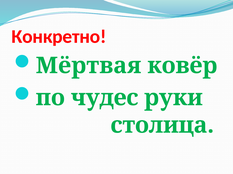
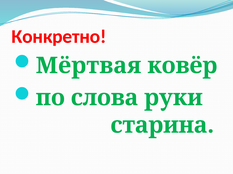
чудес: чудес -> слова (105, 98)
столица: столица -> старина (162, 126)
